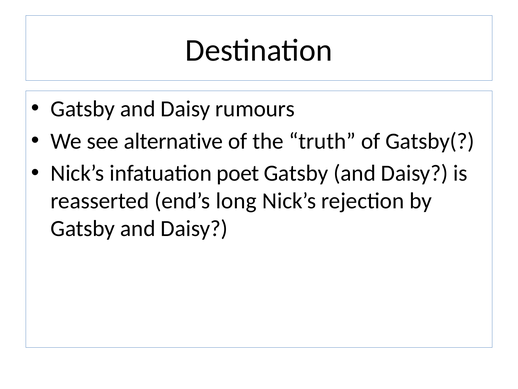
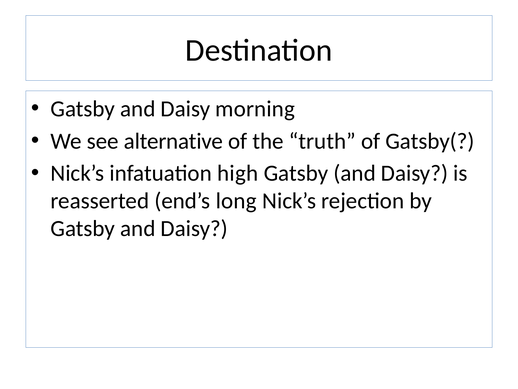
rumours: rumours -> morning (255, 109)
poet: poet -> high (238, 173)
